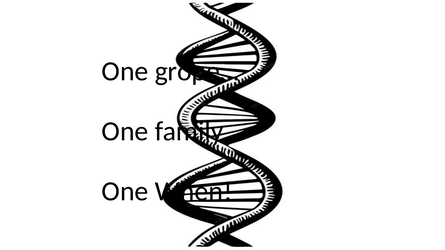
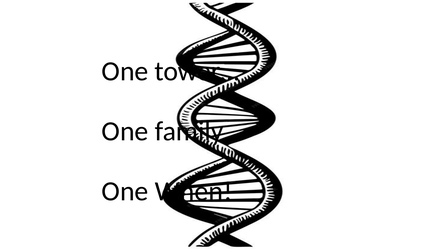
grope…: grope… -> tower… (197, 72)
